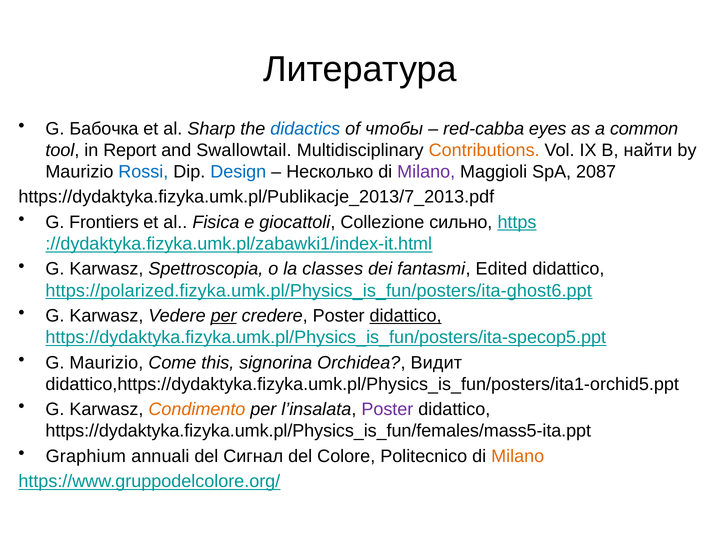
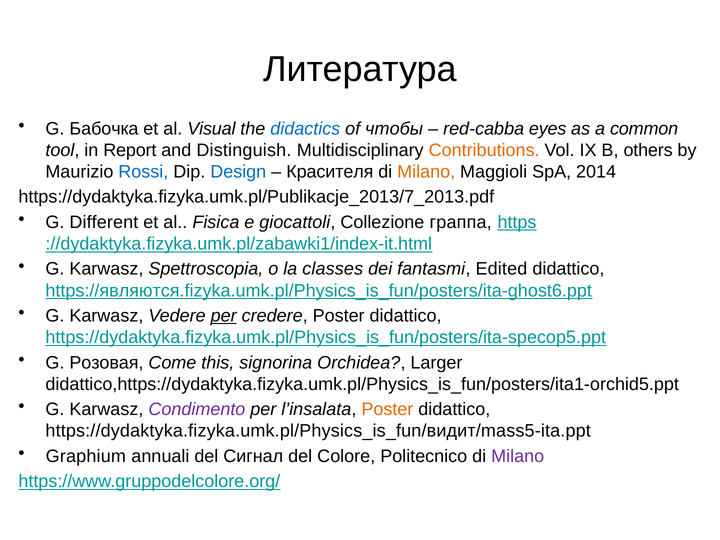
Sharp: Sharp -> Visual (211, 129)
Swallowtail: Swallowtail -> Distinguish (244, 150)
найти: найти -> others (648, 150)
Несколько: Несколько -> Красителя (330, 172)
Milano colour: purple -> orange (426, 172)
2087: 2087 -> 2014 (596, 172)
Frontiers: Frontiers -> Different (104, 222)
сильно: сильно -> граппа (461, 222)
https://polarized.fizyka.umk.pl/Physics_is_fun/posters/ita-ghost6.ppt: https://polarized.fizyka.umk.pl/Physics_is_fun/posters/ita-ghost6.ppt -> https://являются.fizyka.umk.pl/Physics_is_fun/posters/ita-ghost6.ppt (319, 291)
didattico underline: present -> none (406, 316)
G Maurizio: Maurizio -> Розовая (106, 363)
Видит: Видит -> Larger (436, 363)
Condimento colour: orange -> purple (197, 409)
Poster colour: purple -> orange (387, 409)
https://dydaktyka.fizyka.umk.pl/Physics_is_fun/females/mass5-ita.ppt: https://dydaktyka.fizyka.umk.pl/Physics_is_fun/females/mass5-ita.ppt -> https://dydaktyka.fizyka.umk.pl/Physics_is_fun/видит/mass5-ita.ppt (318, 431)
Milano colour: orange -> purple (518, 456)
